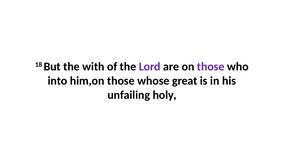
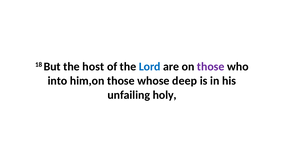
with: with -> host (93, 66)
Lord colour: purple -> blue (150, 66)
great: great -> deep (185, 81)
